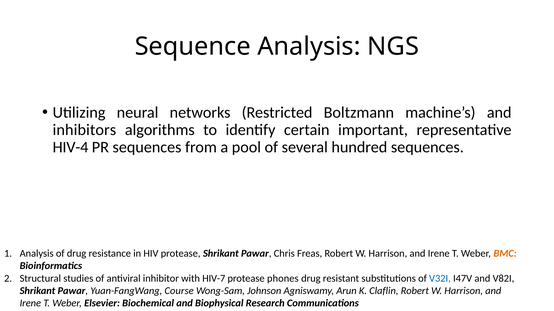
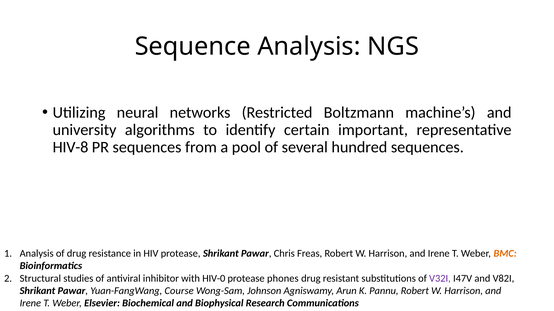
inhibitors: inhibitors -> university (85, 130)
HIV-4: HIV-4 -> HIV-8 (70, 148)
HIV-7: HIV-7 -> HIV-0 (214, 279)
V32I colour: blue -> purple (440, 279)
Claflin: Claflin -> Pannu (384, 291)
